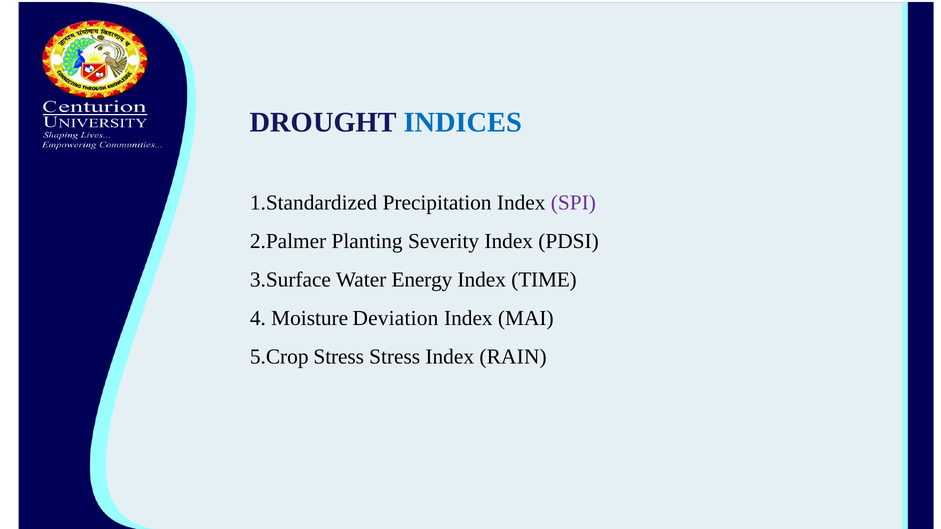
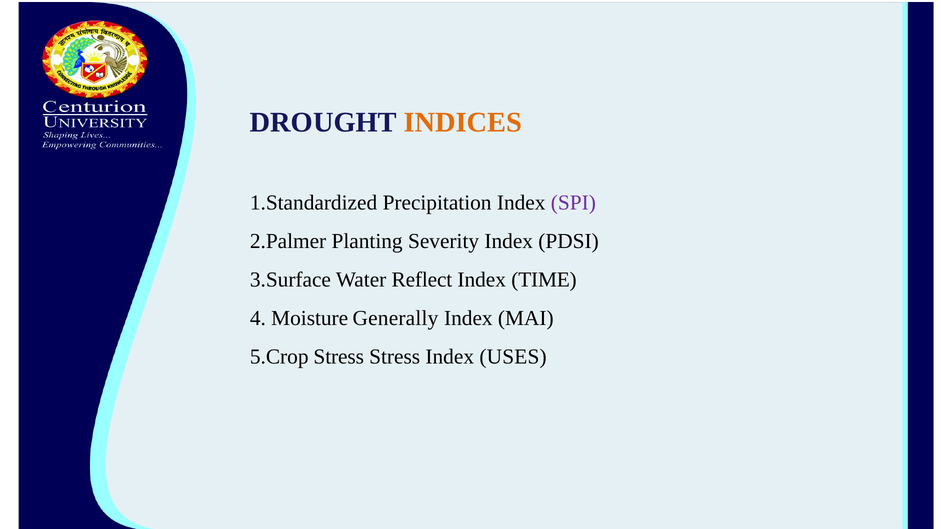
INDICES colour: blue -> orange (463, 122)
Energy: Energy -> Reflect (422, 280)
Deviation: Deviation -> Generally (395, 318)
RAIN: RAIN -> USES (513, 357)
